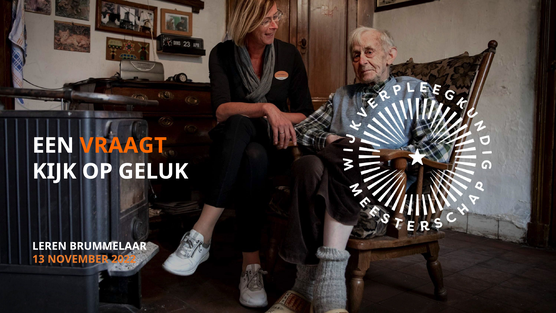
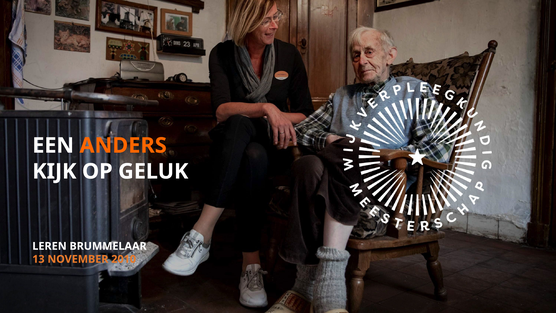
VRAAGT: VRAAGT -> ANDERS (123, 145)
2022: 2022 -> 2010 (124, 259)
